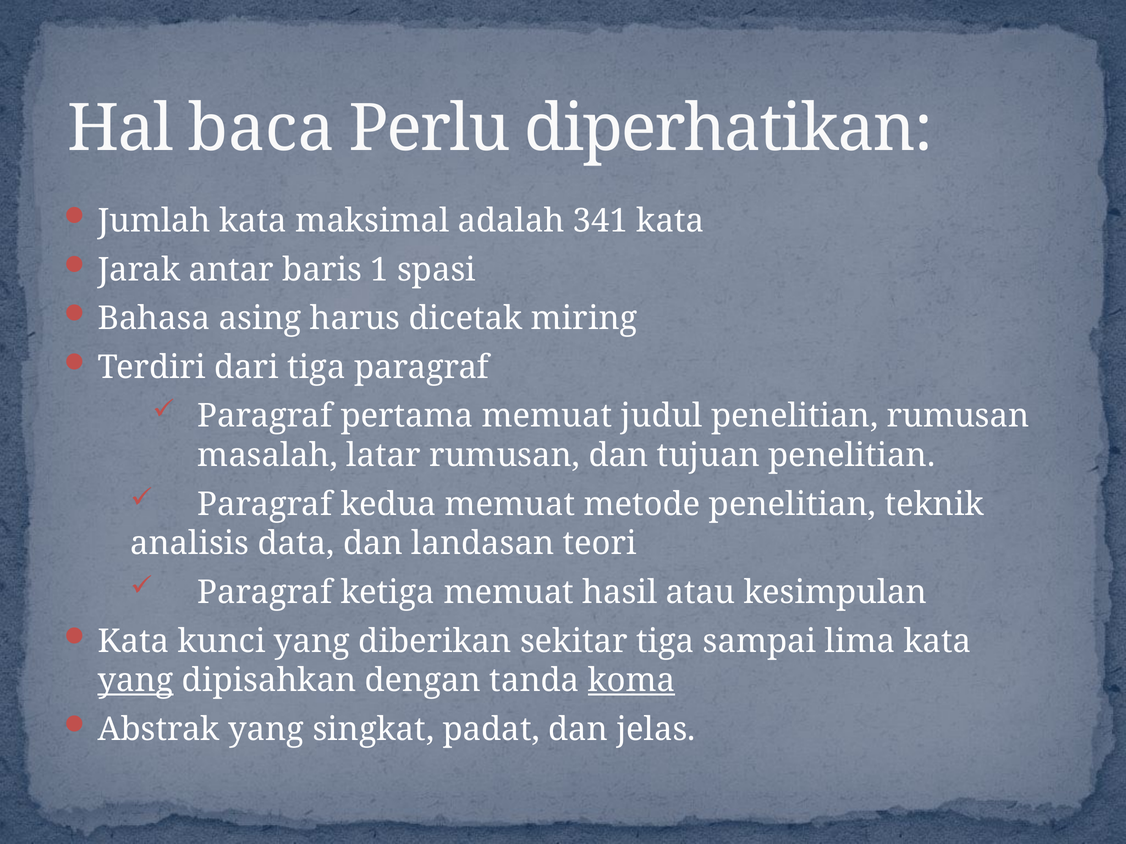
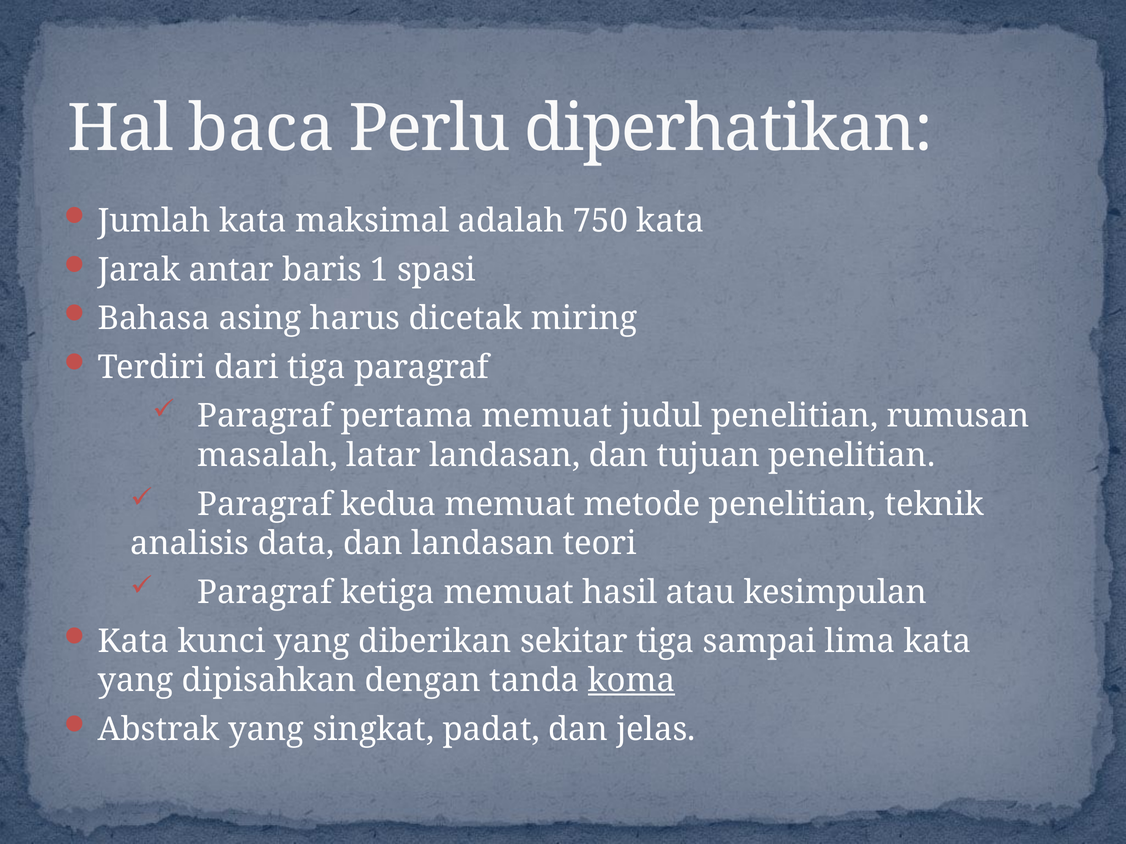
341: 341 -> 750 (600, 221)
latar rumusan: rumusan -> landasan (505, 456)
yang underline: present -> none (136, 681)
